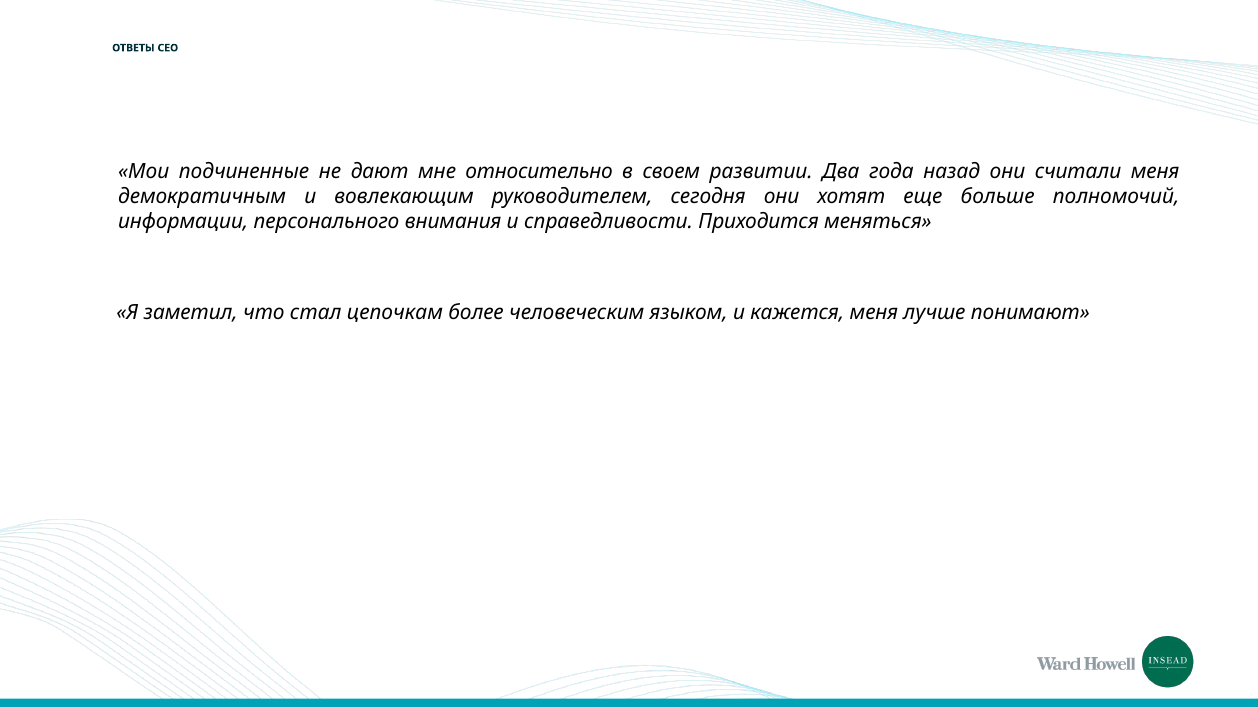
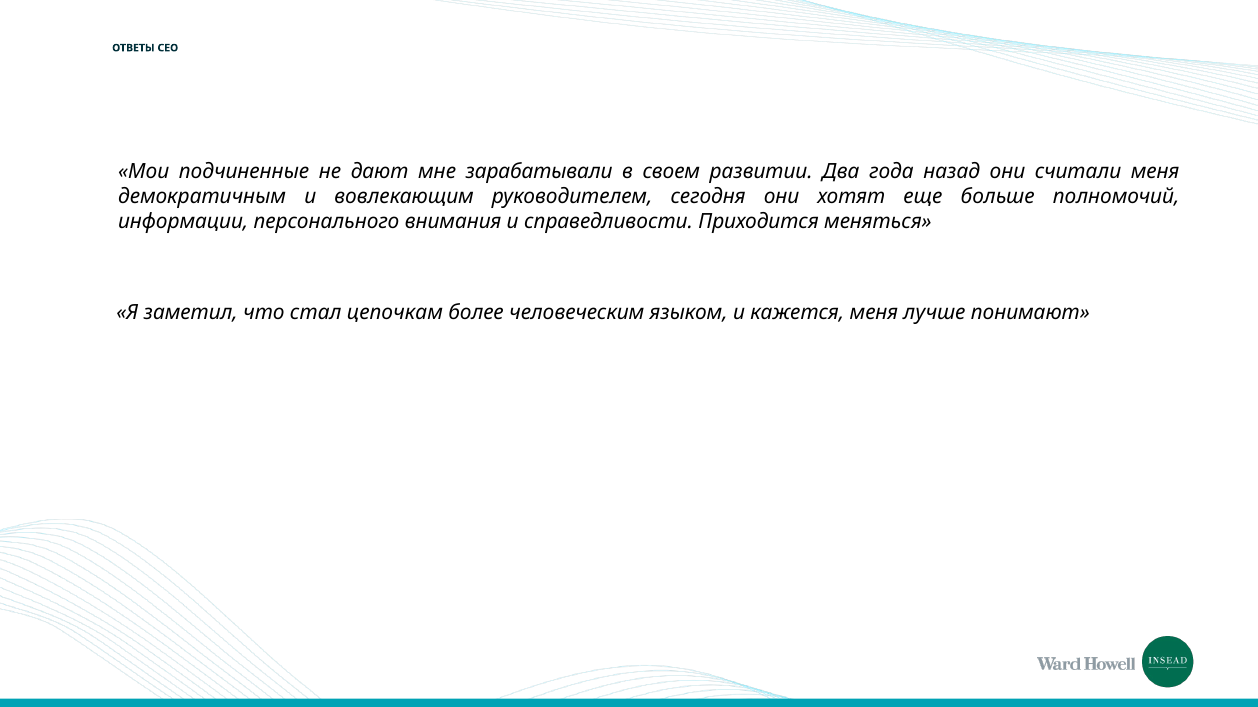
относительно: относительно -> зарабатывали (539, 172)
